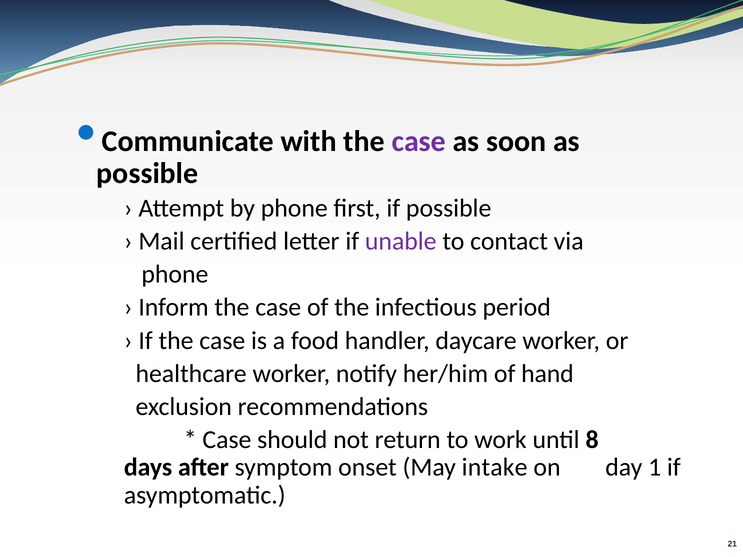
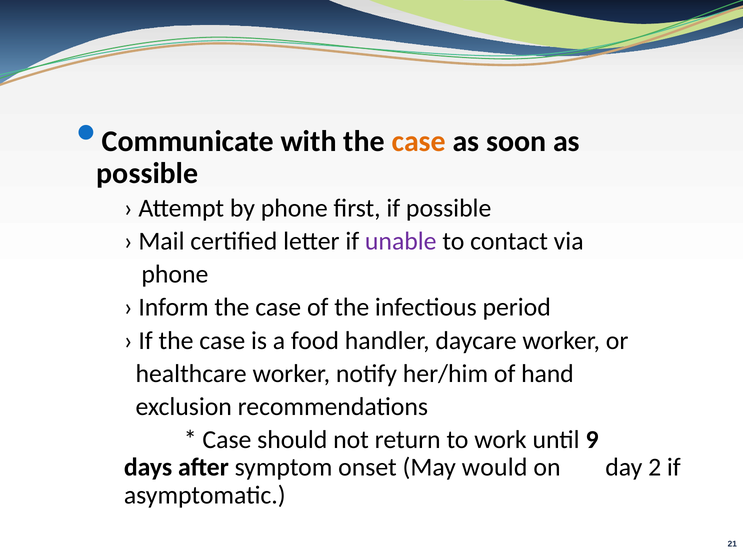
case colour: purple -> orange (419, 141)
8: 8 -> 9 (592, 440)
intake: intake -> would (495, 468)
1: 1 -> 2 (655, 468)
